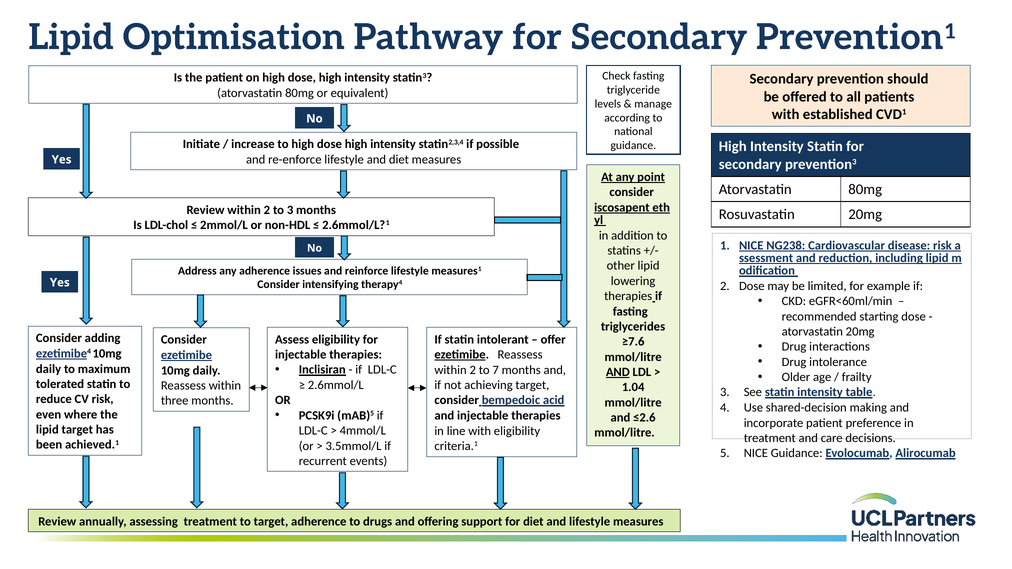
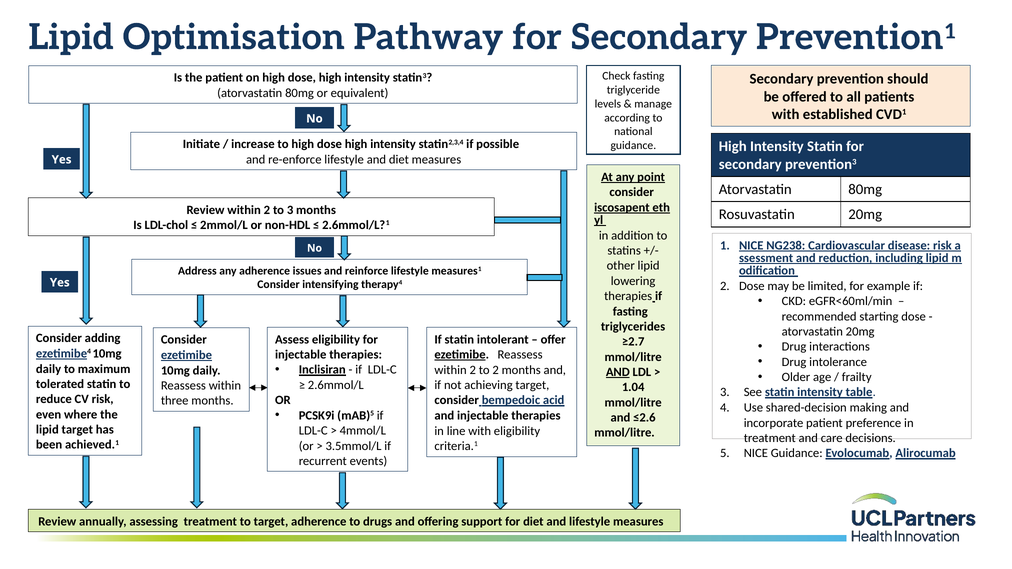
≥7.6: ≥7.6 -> ≥2.7 (633, 342)
to 7: 7 -> 2 (496, 370)
